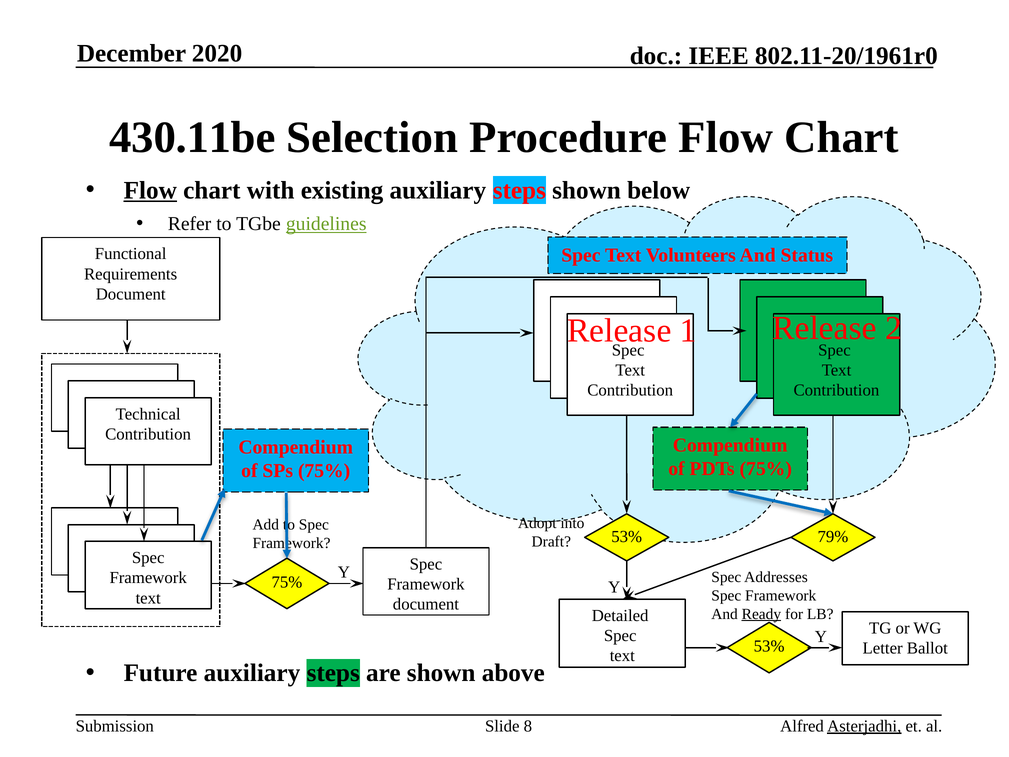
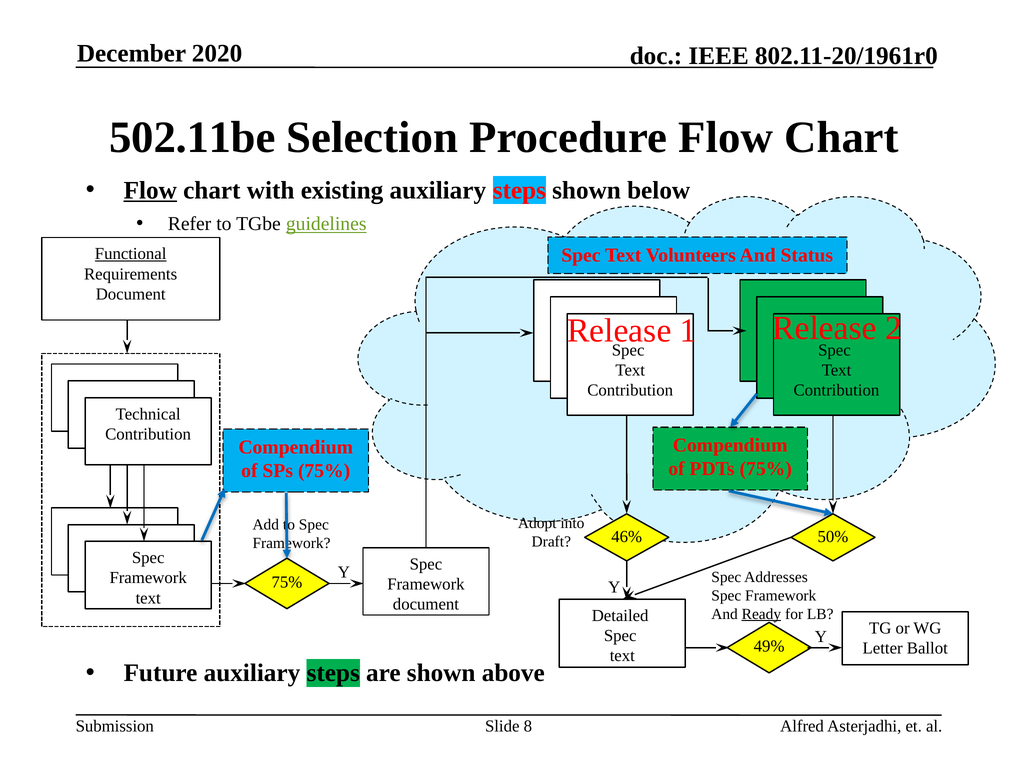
430.11be: 430.11be -> 502.11be (192, 138)
Functional underline: none -> present (131, 254)
53%: 53% -> 46% (627, 537)
79%: 79% -> 50% (833, 537)
53%: 53% -> 49% (769, 646)
Asterjadhi underline: present -> none (864, 726)
